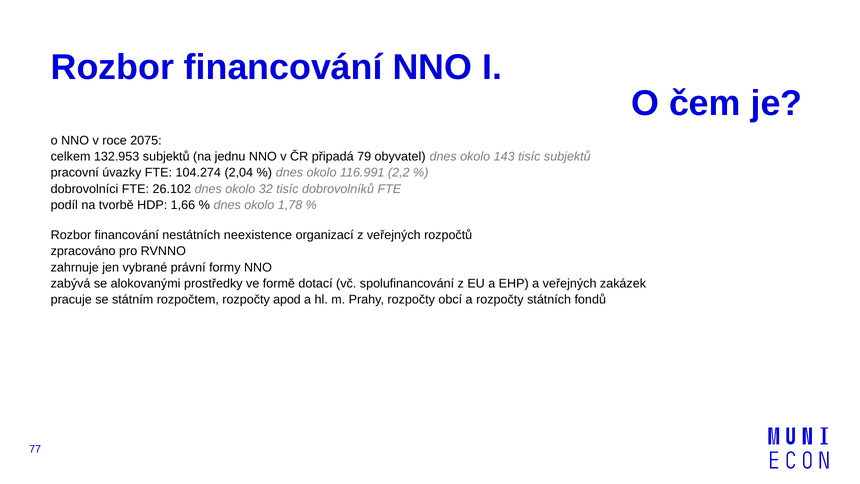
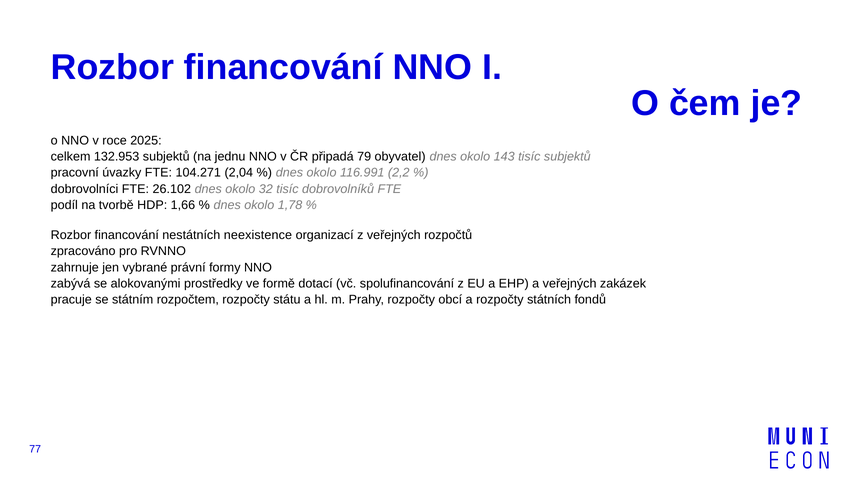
2075: 2075 -> 2025 (146, 140)
104.274: 104.274 -> 104.271 (198, 173)
apod: apod -> státu (287, 300)
